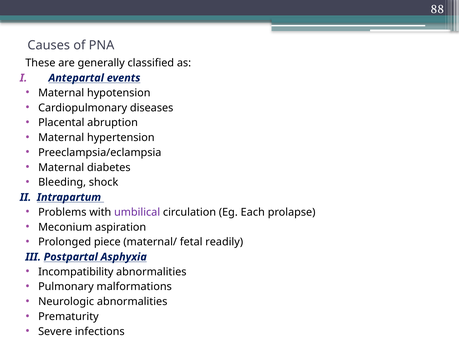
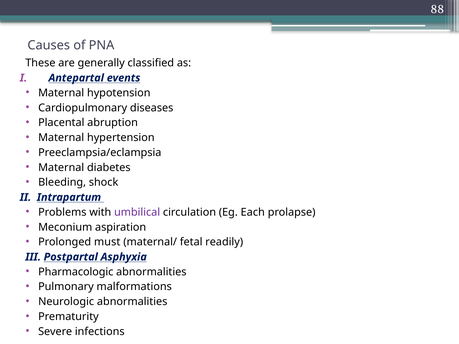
piece: piece -> must (107, 242)
Incompatibility: Incompatibility -> Pharmacologic (76, 272)
